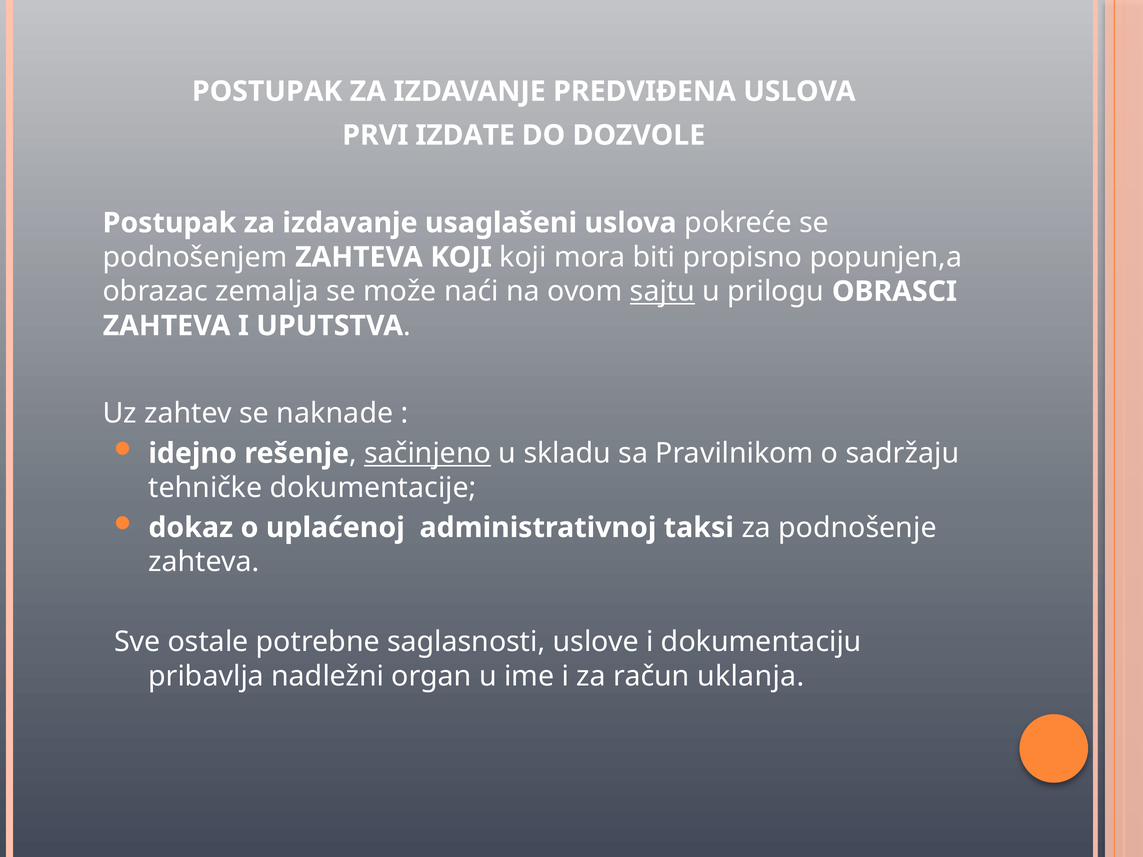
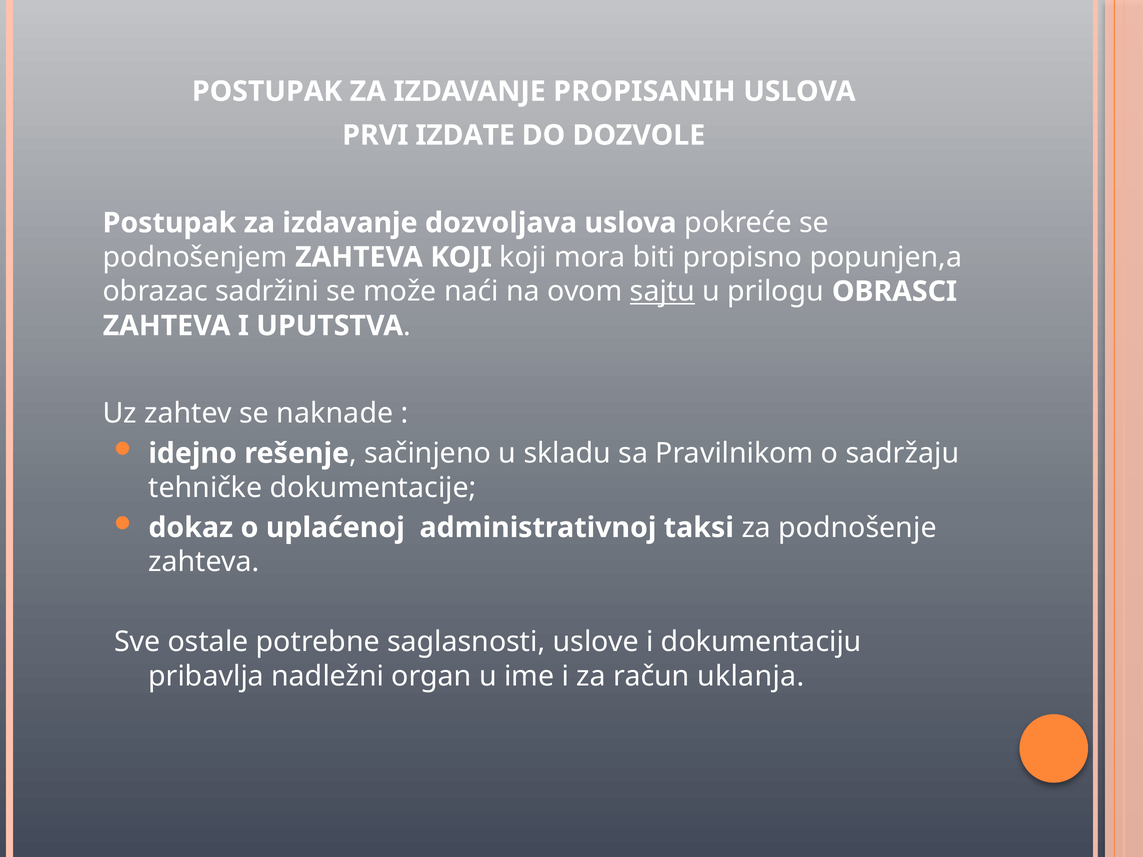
PREDVIĐENA: PREDVIĐENA -> PROPISANIH (644, 91)
usaglašeni: usaglašeni -> dozvoljava (501, 223)
zemalja: zemalja -> sadržini (267, 292)
sačinjeno underline: present -> none (428, 453)
